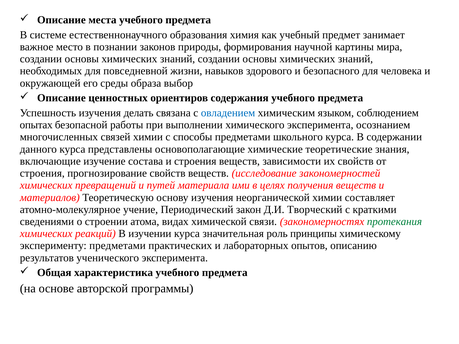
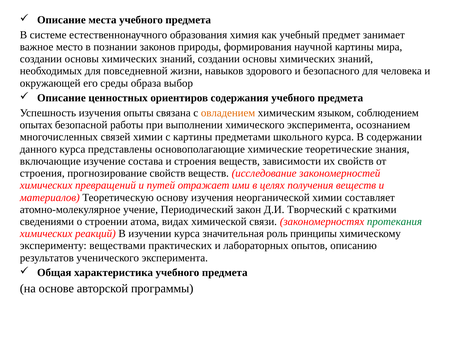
делать: делать -> опыты (139, 113)
овладением colour: blue -> orange (228, 113)
с способы: способы -> картины (193, 137)
материала: материала -> отражает (204, 185)
эксперименту предметами: предметами -> веществами (117, 246)
